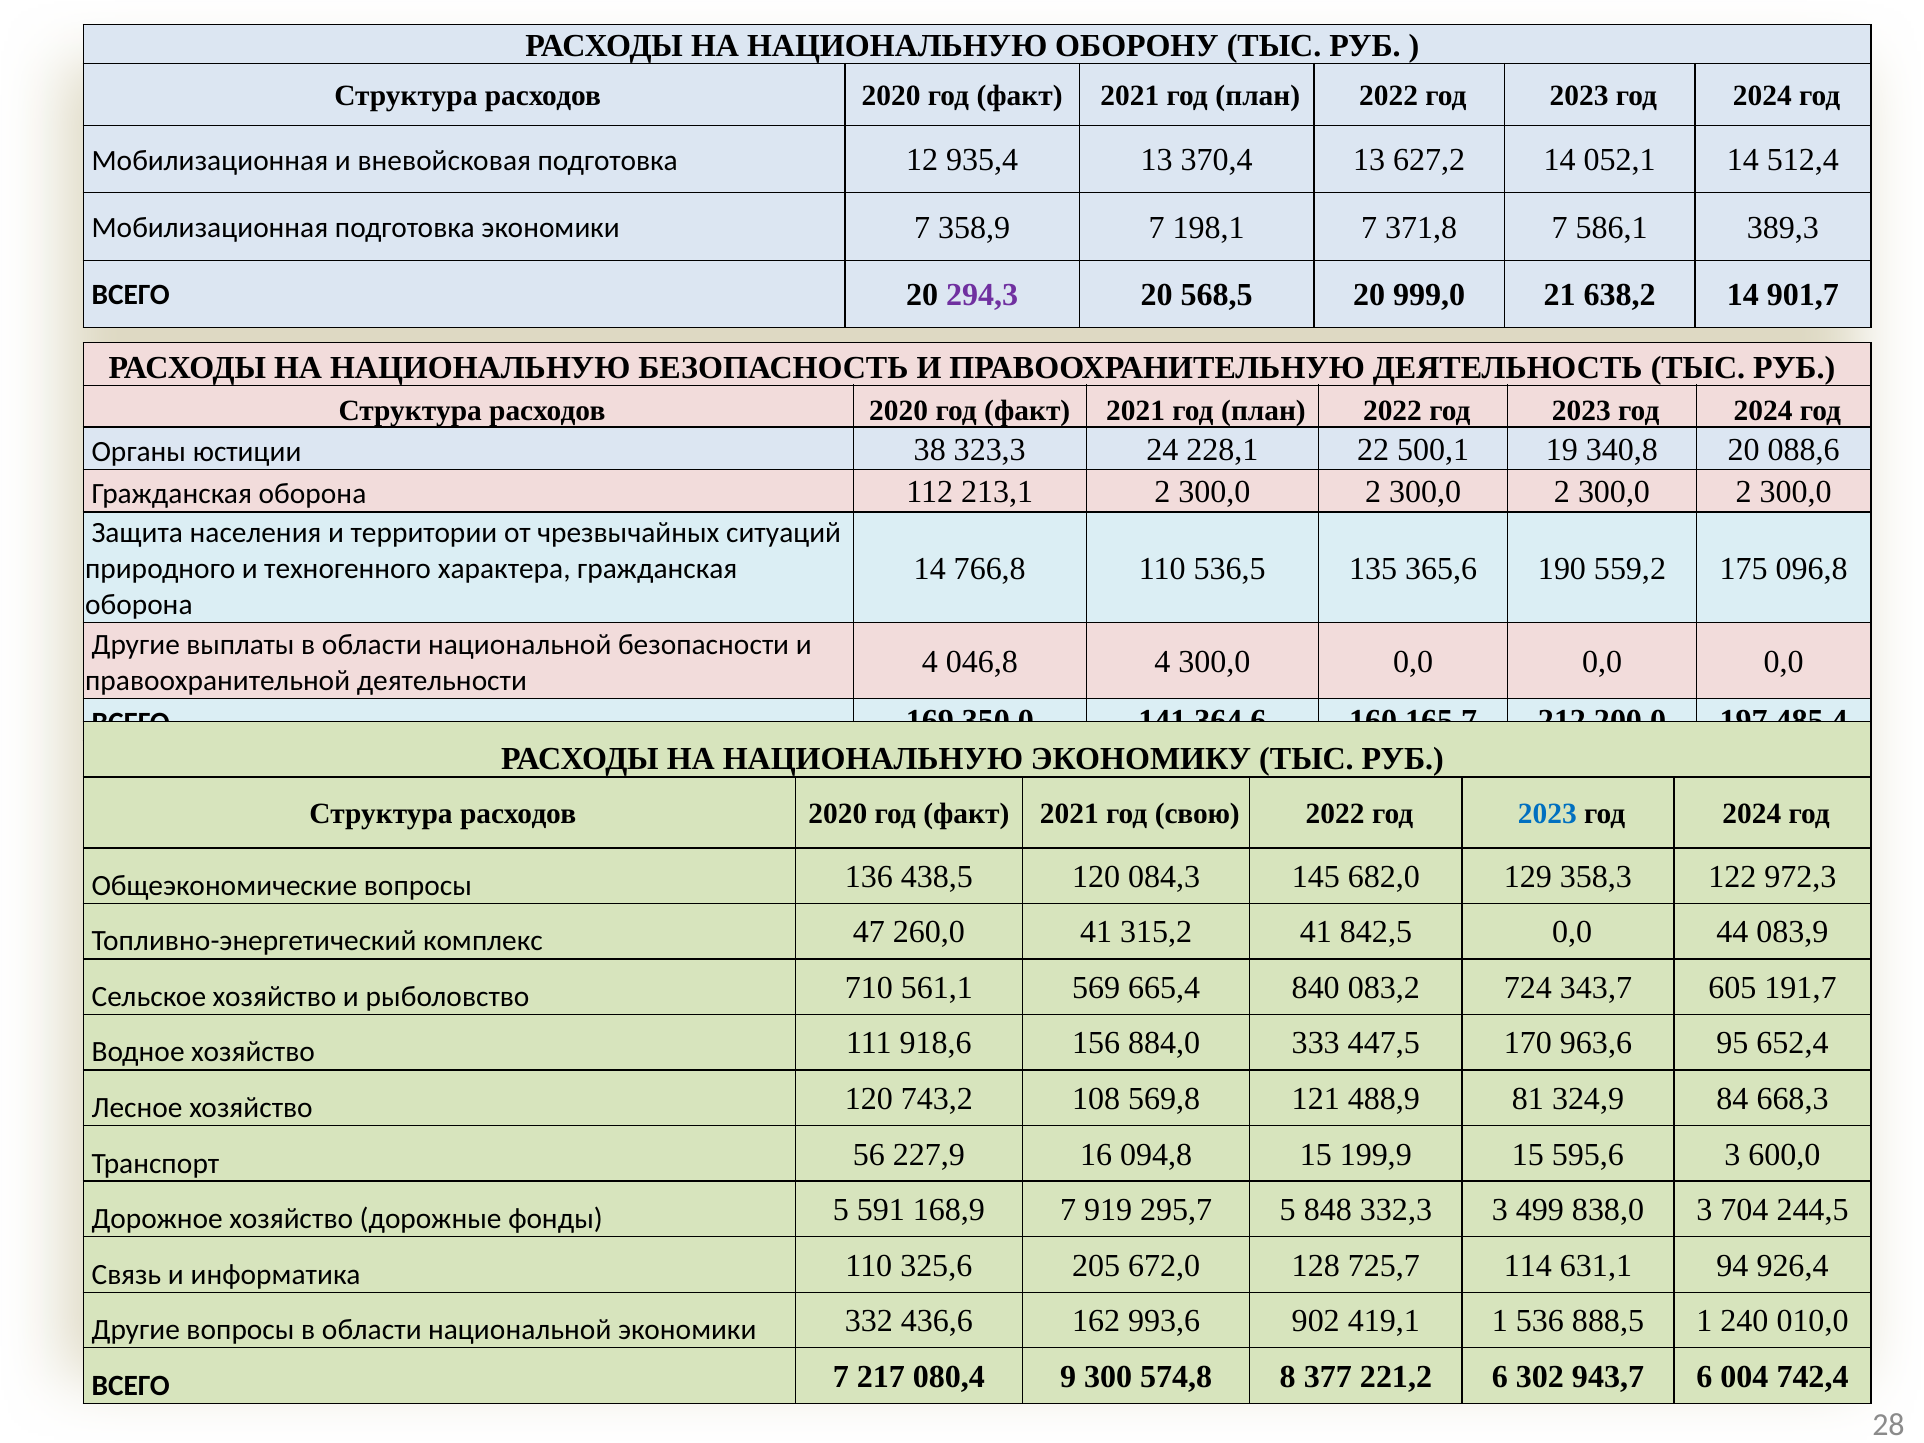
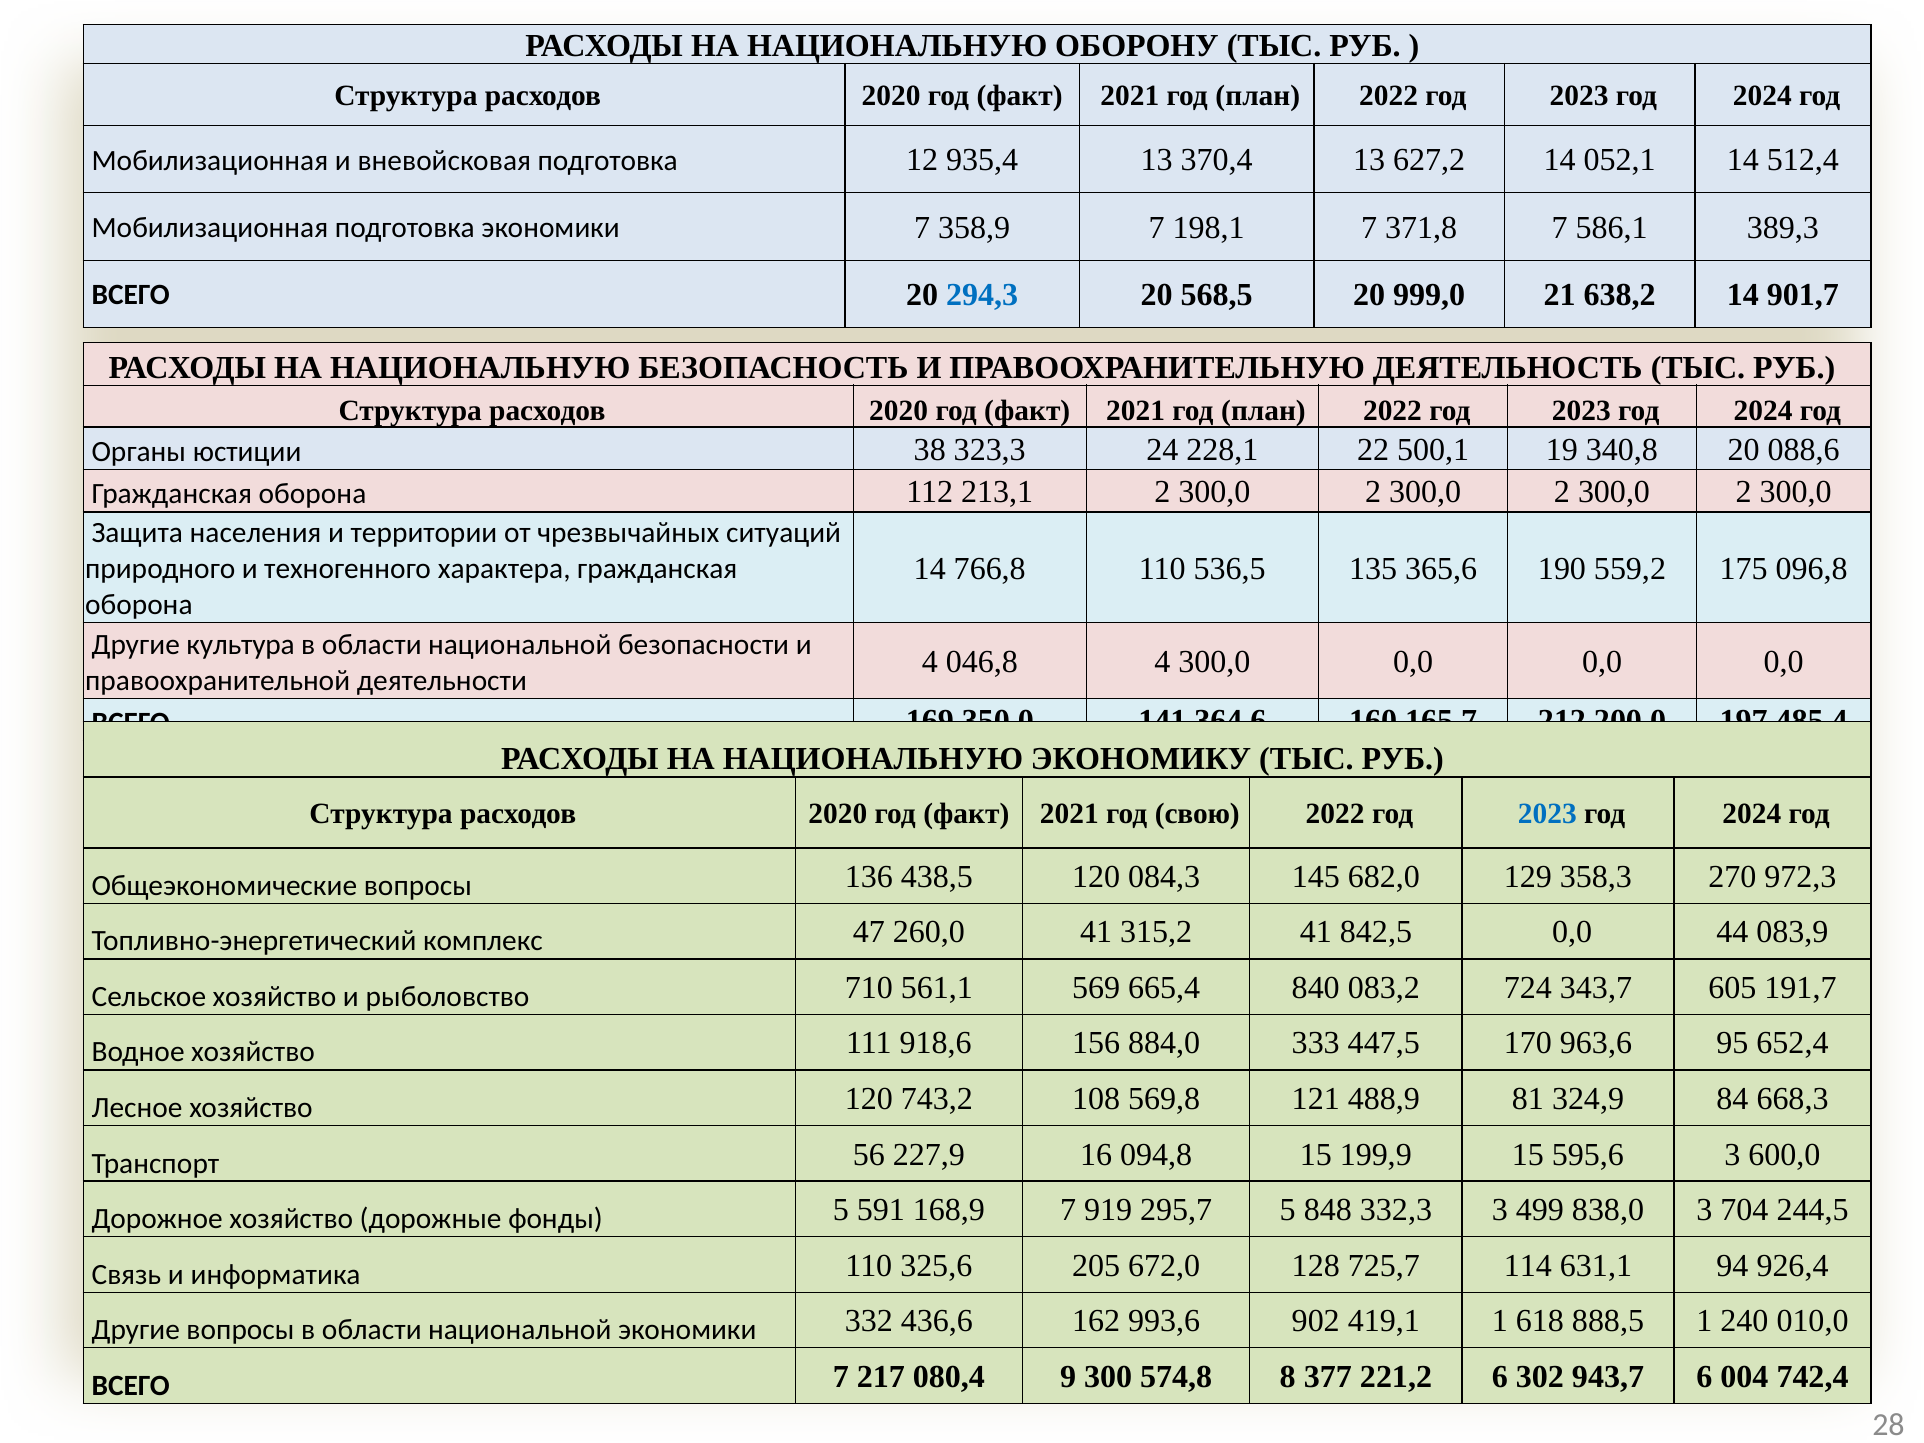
294,3 colour: purple -> blue (982, 295)
выплаты: выплаты -> культура (241, 645)
122: 122 -> 270 (1732, 877)
536: 536 -> 618 (1540, 1321)
